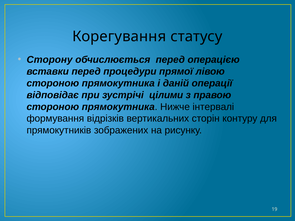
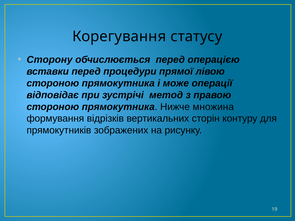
даній: даній -> може (176, 83)
цілими: цілими -> метод (166, 95)
інтервалі: інтервалі -> множина (213, 107)
